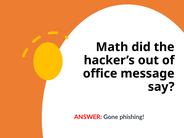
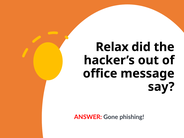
Math: Math -> Relax (112, 47)
